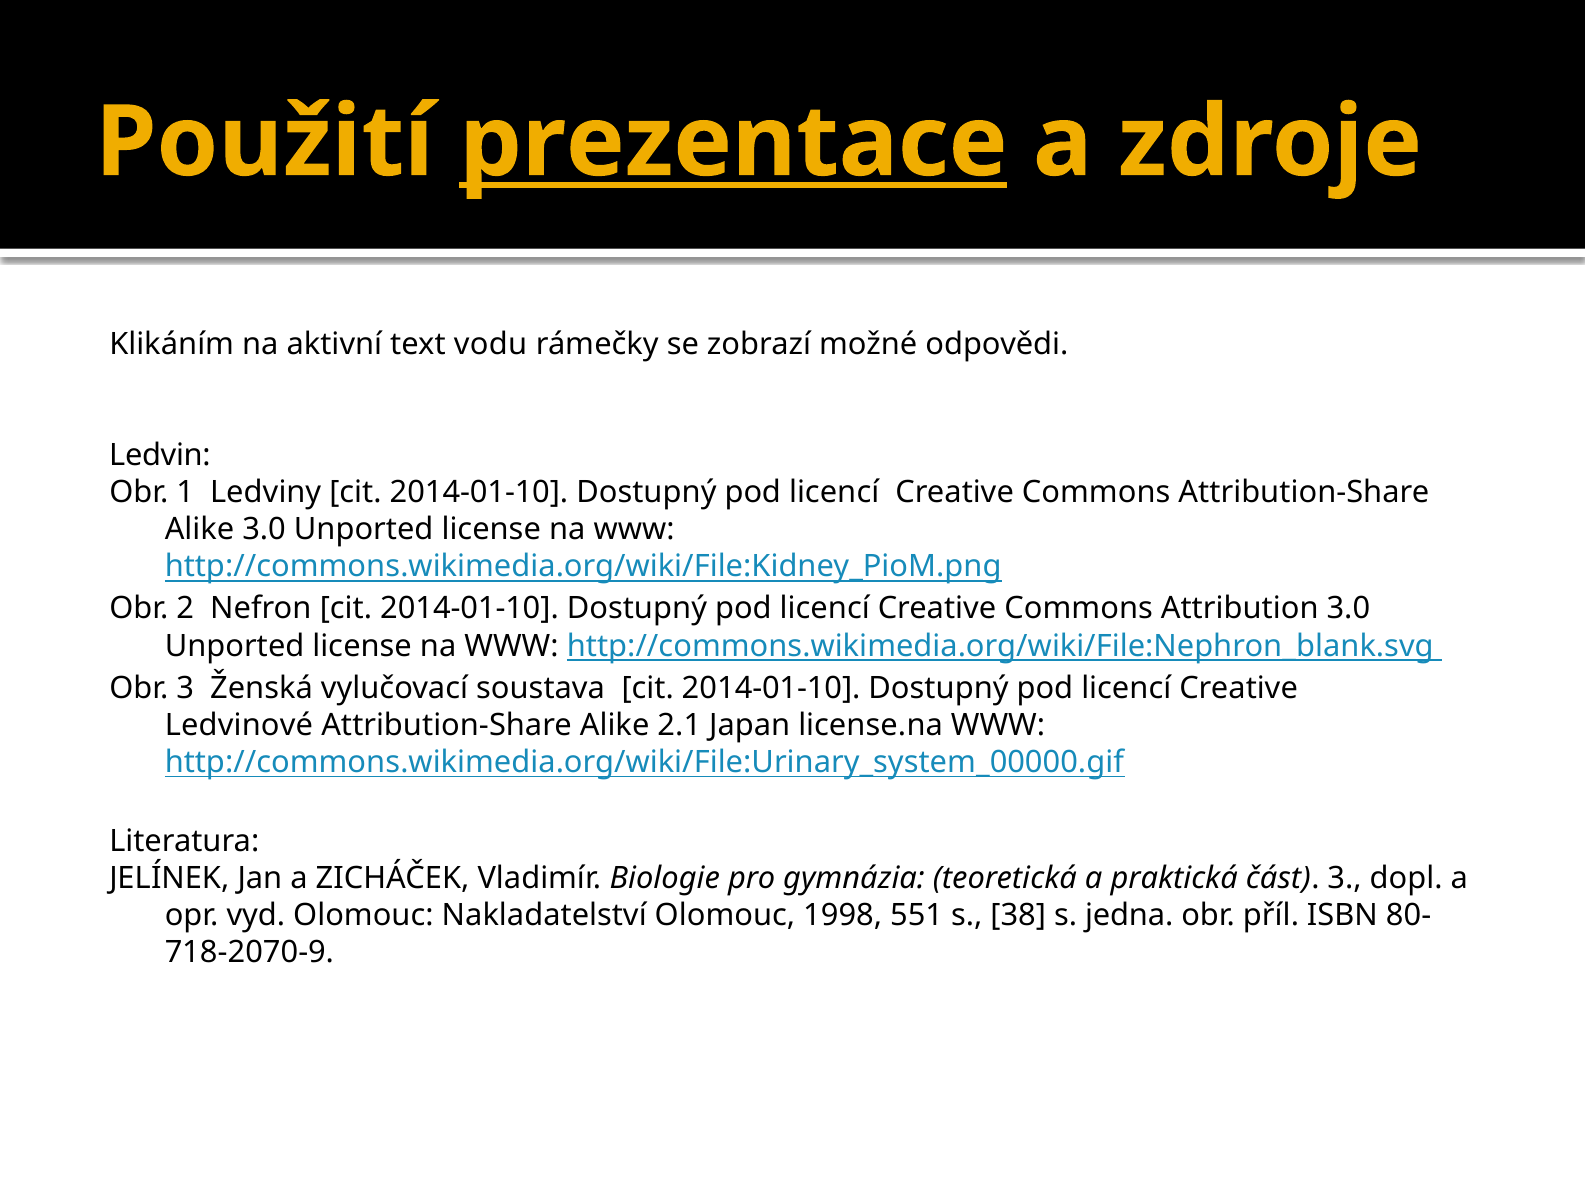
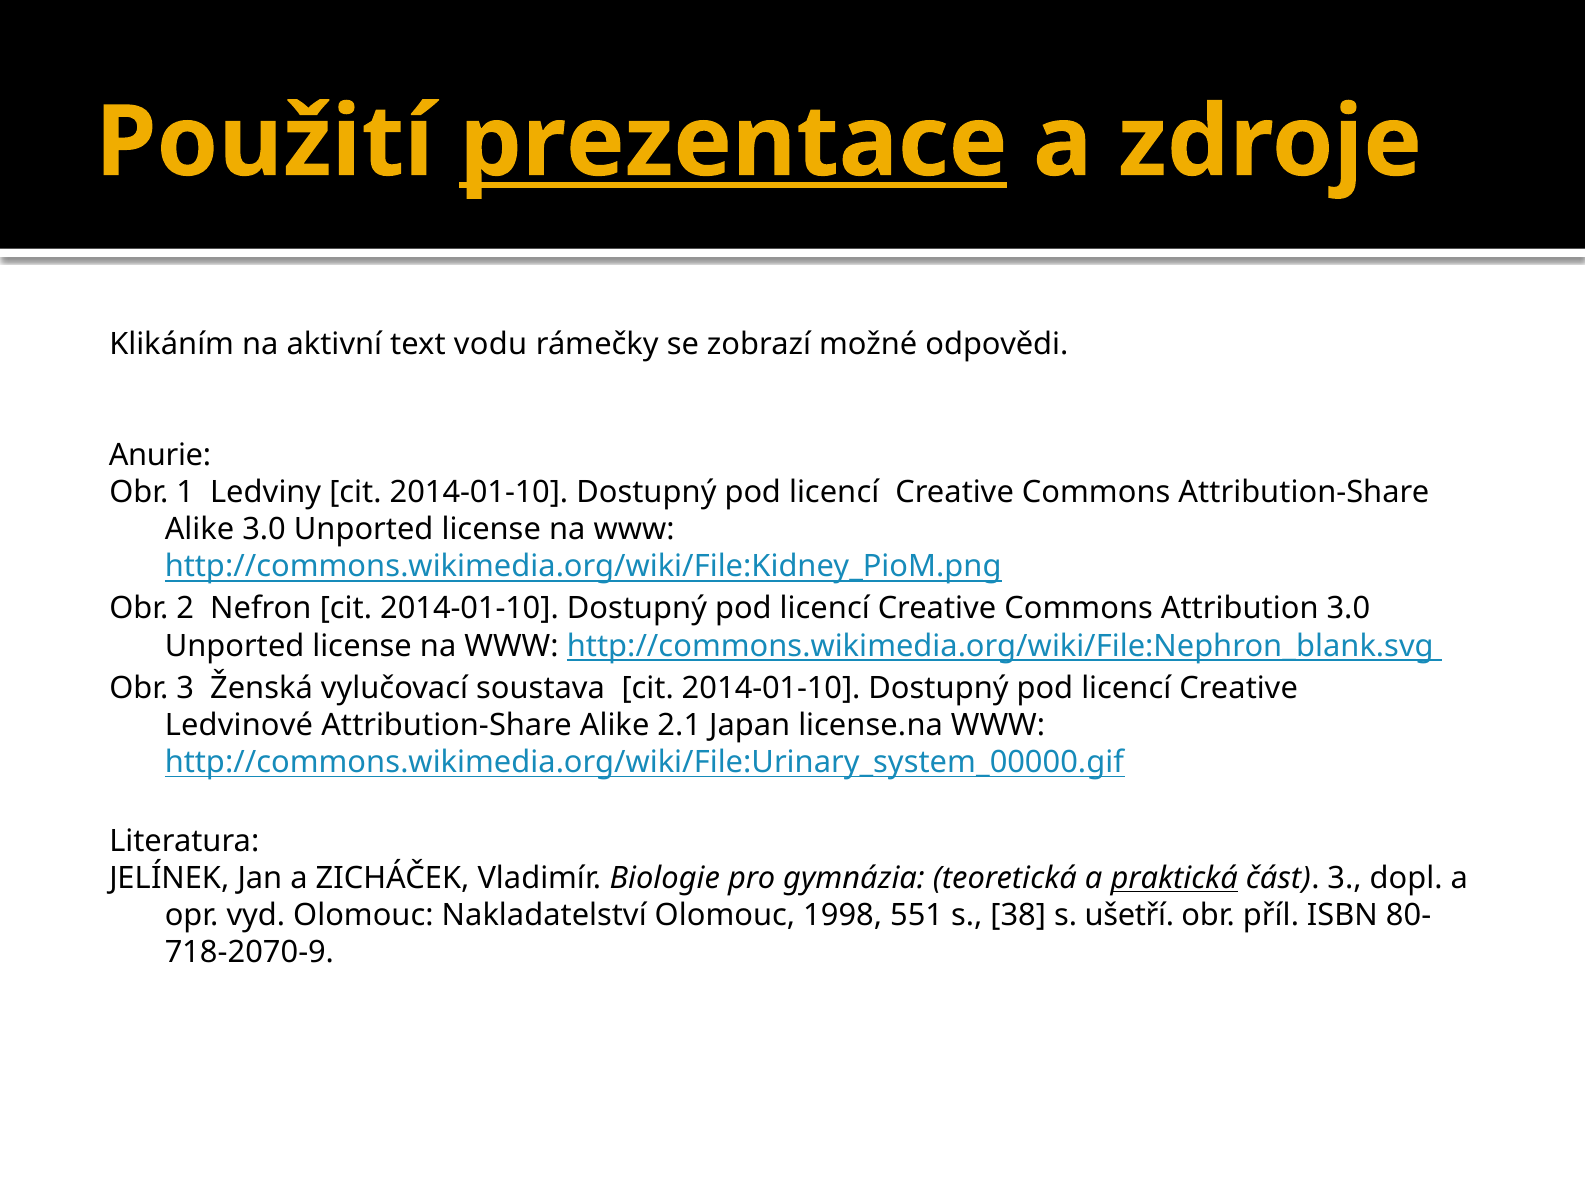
Ledvin: Ledvin -> Anurie (160, 455)
praktická underline: none -> present (1174, 878)
jedna: jedna -> ušetří (1129, 915)
